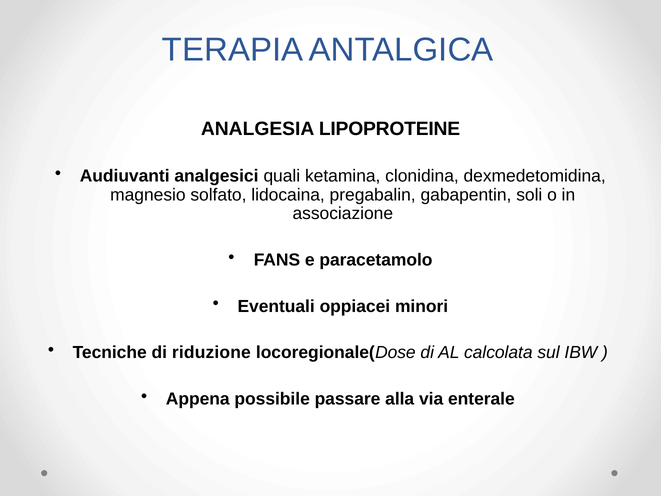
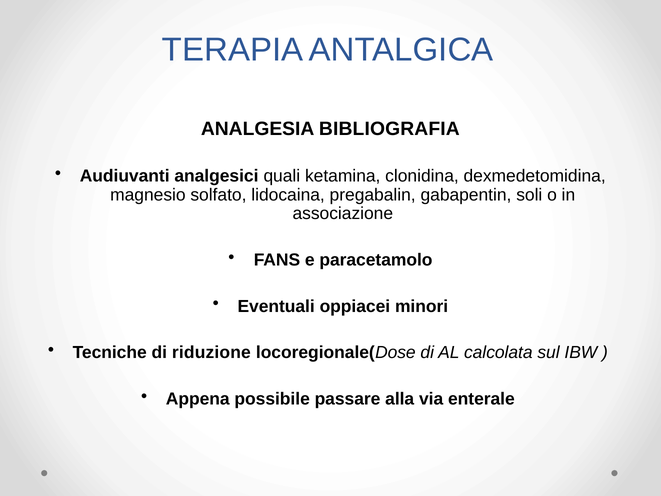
LIPOPROTEINE: LIPOPROTEINE -> BIBLIOGRAFIA (389, 129)
